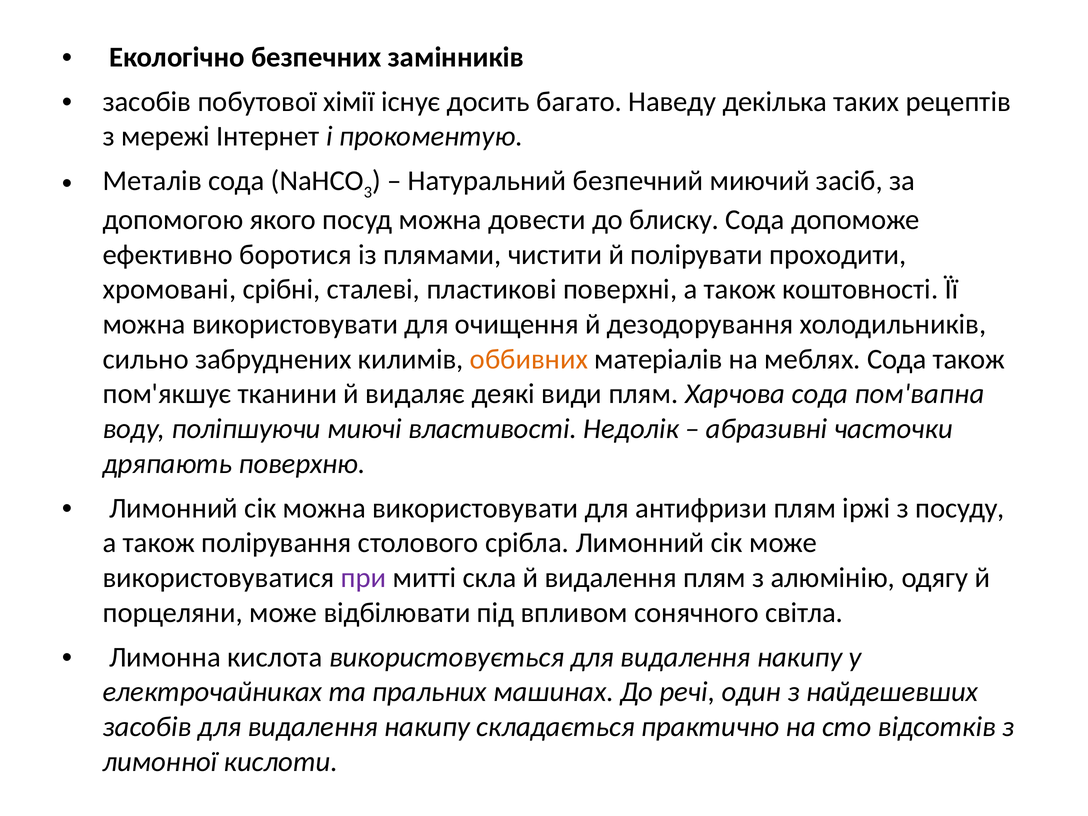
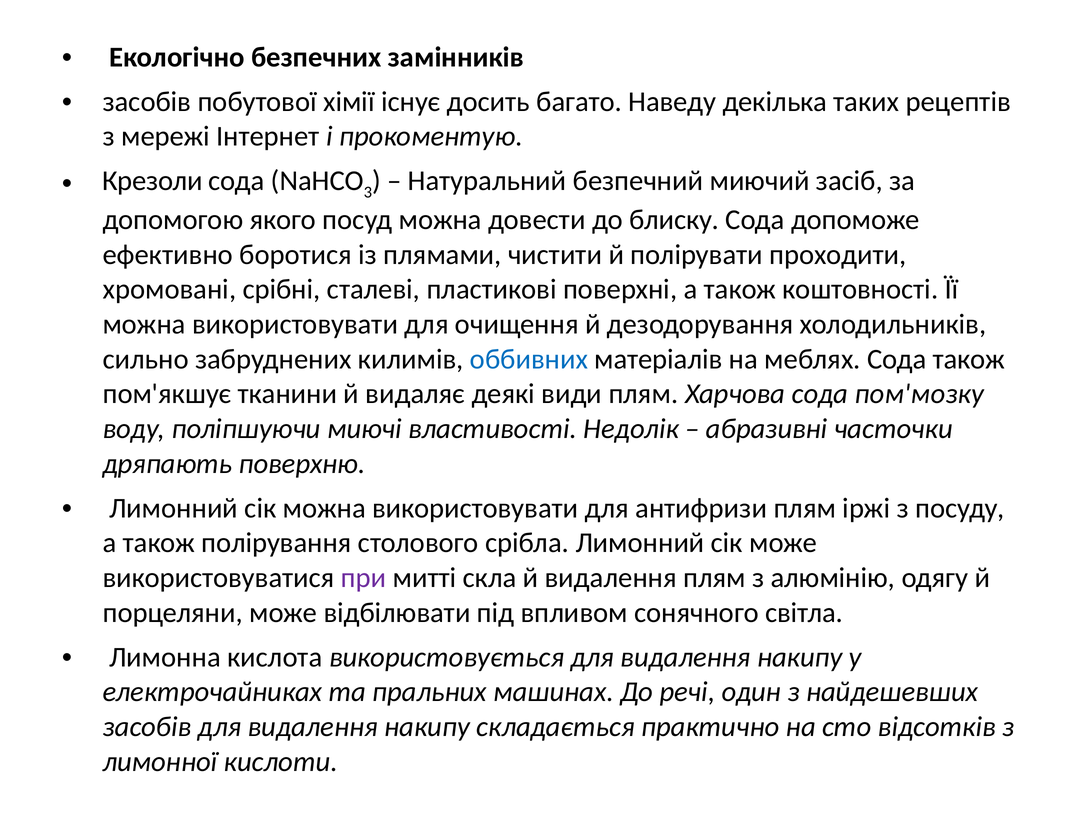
Металів: Металів -> Крезоли (152, 181)
оббивних colour: orange -> blue (529, 359)
пом'вапна: пом'вапна -> пом'мозку (919, 394)
